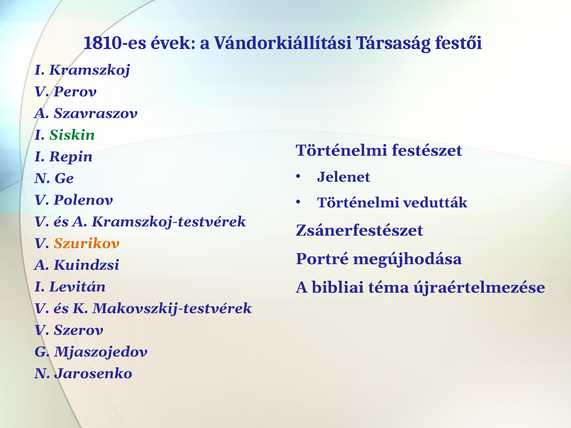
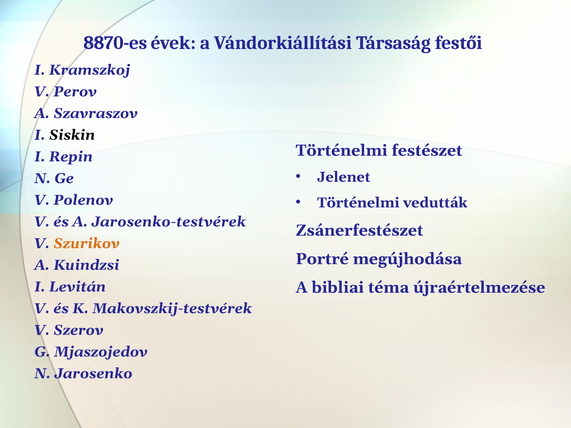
1810-es: 1810-es -> 8870-es (115, 43)
Siskin colour: green -> black (72, 135)
Kramszkoj-testvérek: Kramszkoj-testvérek -> Jarosenko-testvérek (169, 222)
